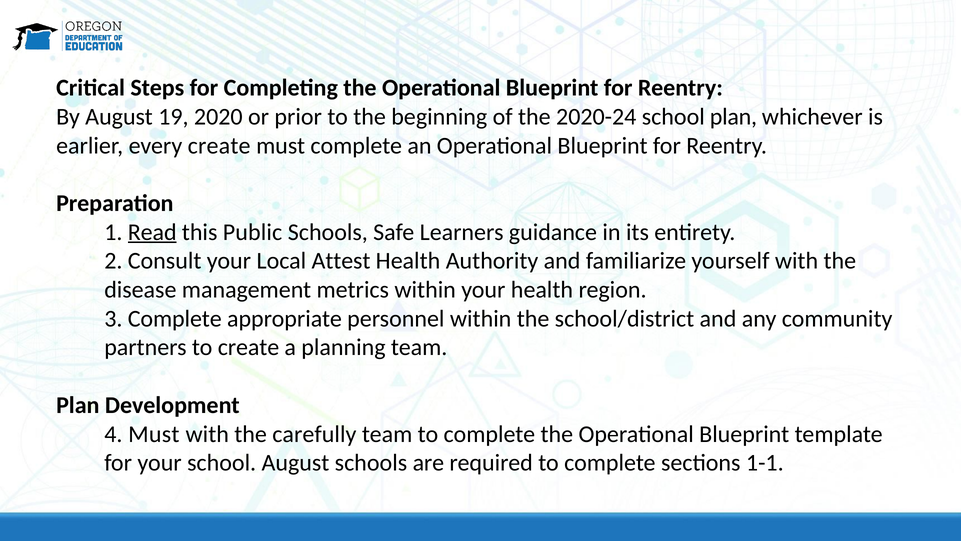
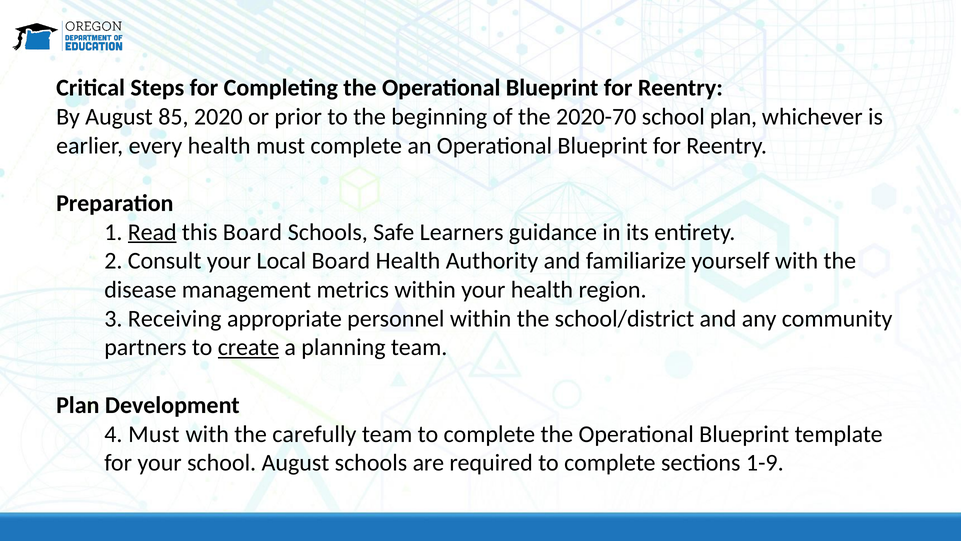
19: 19 -> 85 (173, 117)
2020-24: 2020-24 -> 2020-70 (596, 117)
every create: create -> health (219, 145)
this Public: Public -> Board (252, 232)
Local Attest: Attest -> Board (341, 261)
3 Complete: Complete -> Receiving (175, 318)
create underline: none -> present (249, 347)
1-1: 1-1 -> 1-9 (765, 463)
